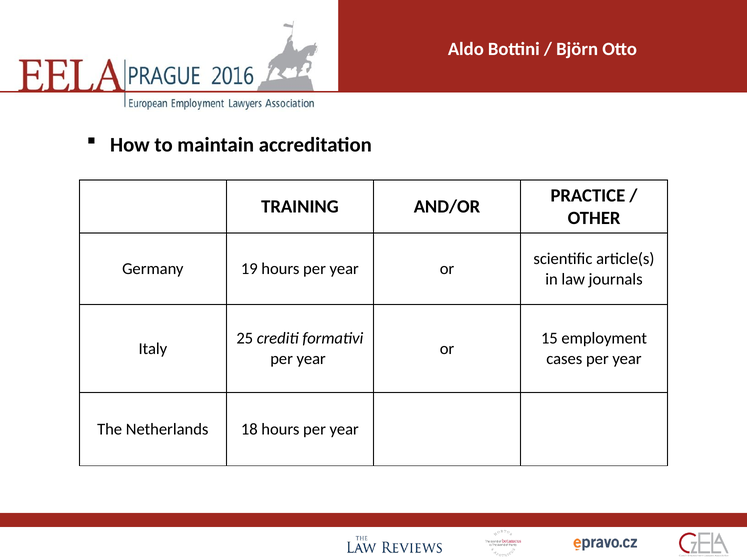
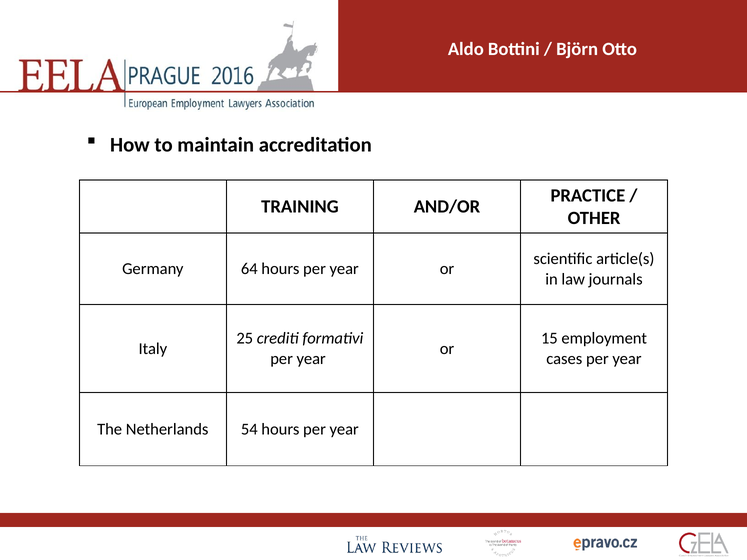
19: 19 -> 64 (249, 269)
18: 18 -> 54 (249, 430)
